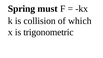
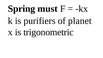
collision: collision -> purifiers (40, 21)
which: which -> planet (80, 21)
